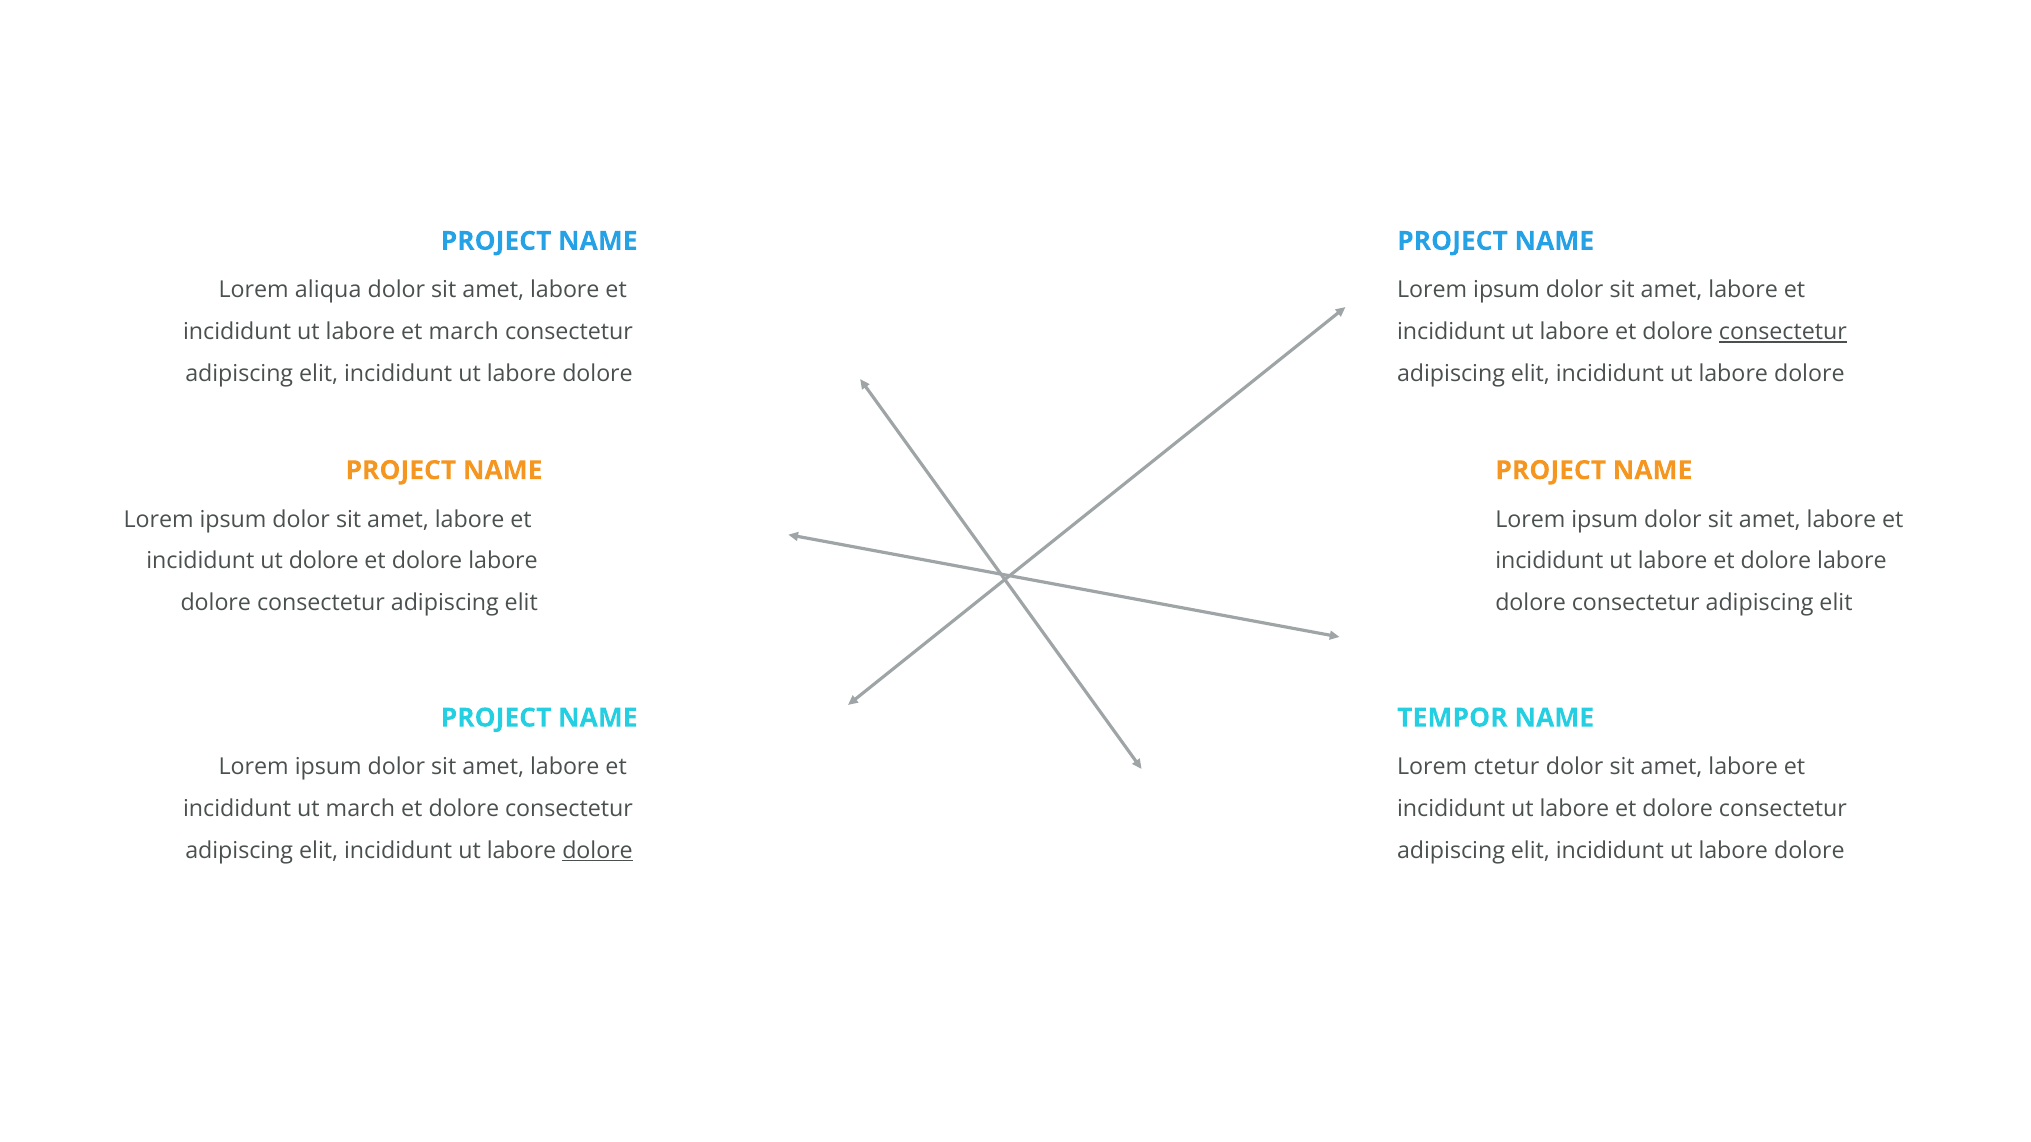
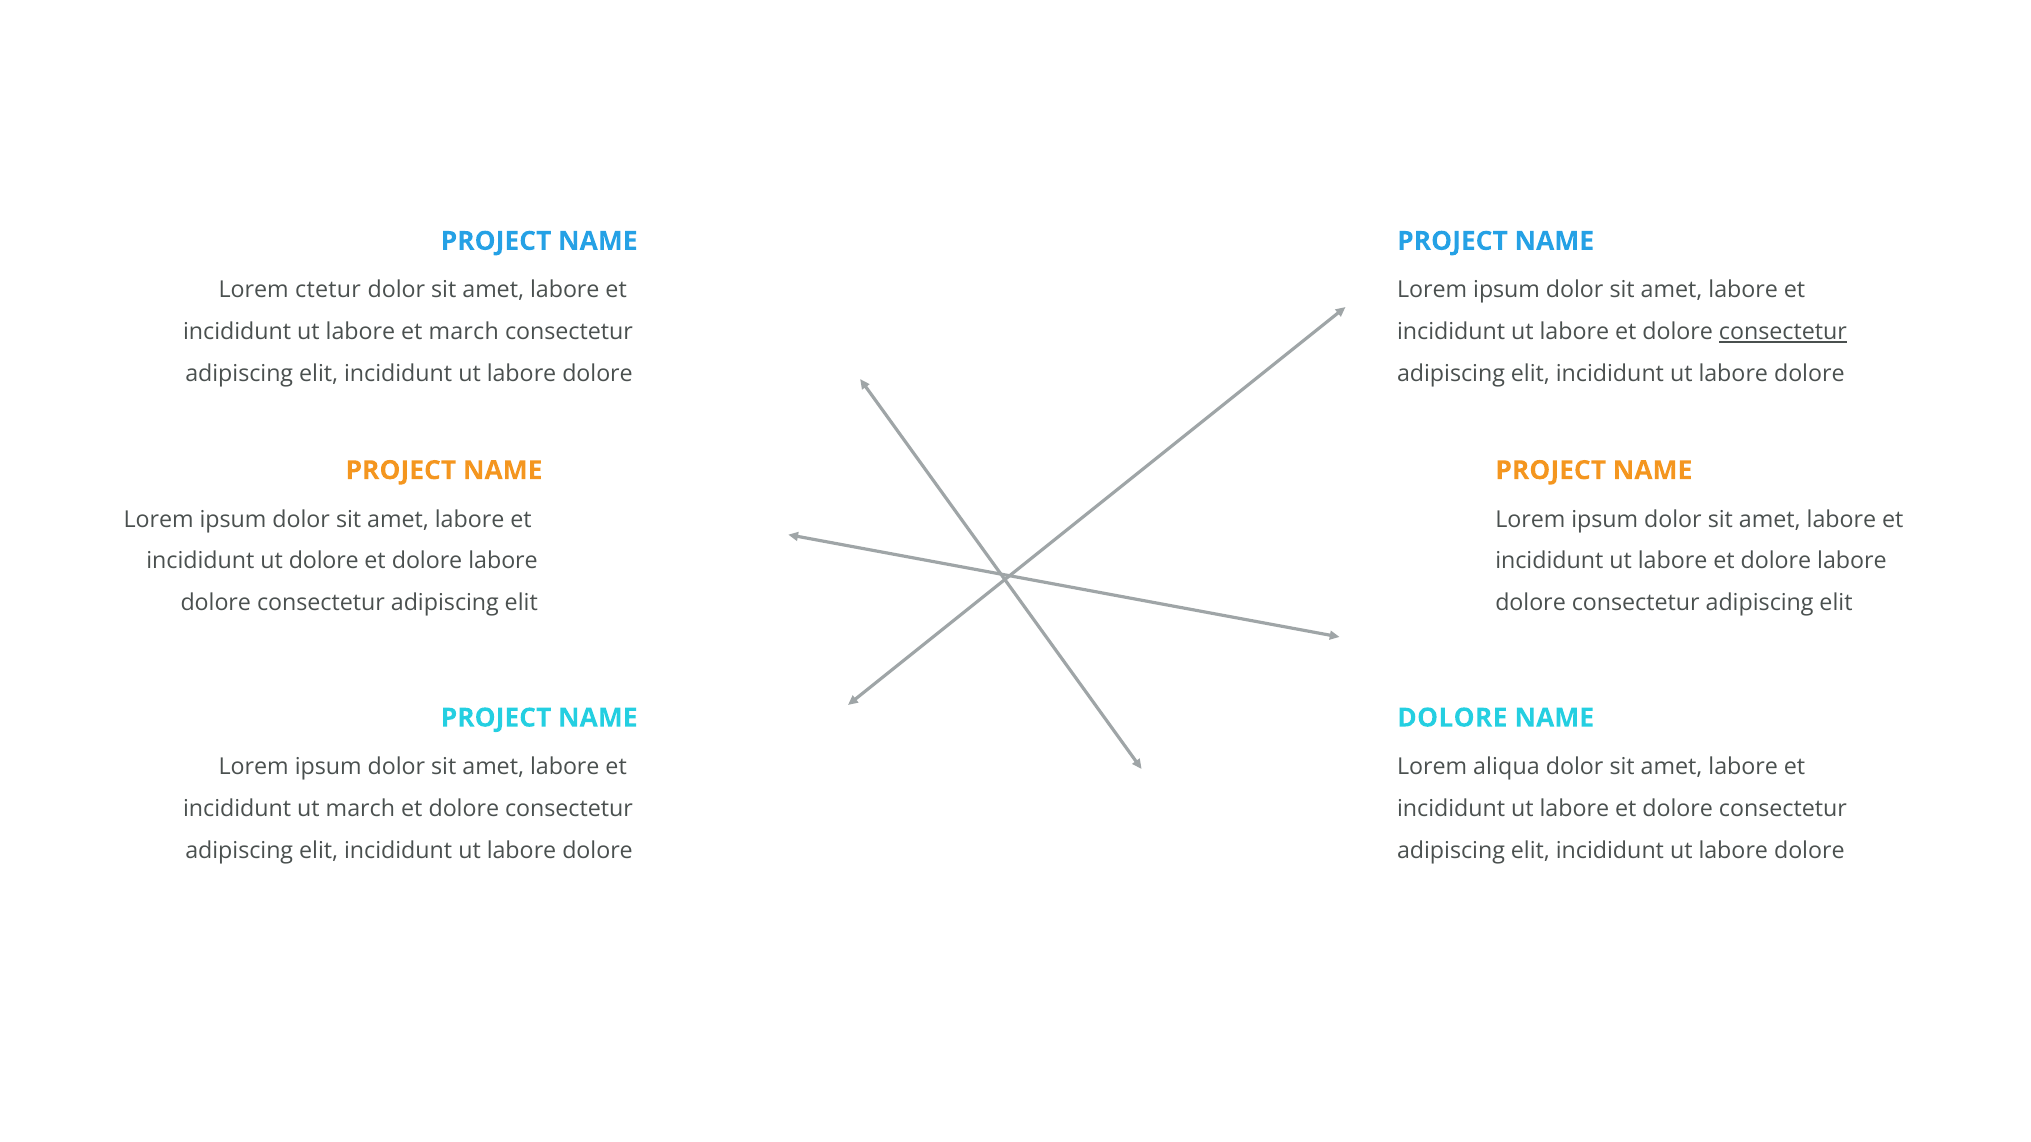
aliqua: aliqua -> ctetur (328, 290)
TEMPOR: TEMPOR -> DOLORE (1452, 718)
ctetur: ctetur -> aliqua (1507, 767)
dolore underline: present -> none (598, 851)
